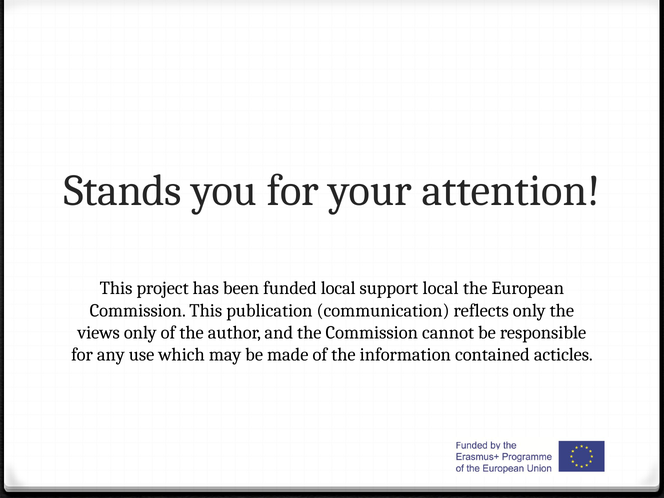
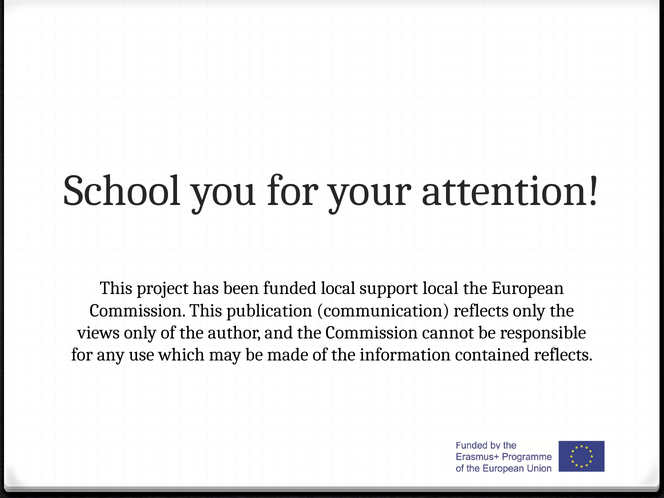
Stands: Stands -> School (122, 191)
contained acticles: acticles -> reflects (563, 355)
